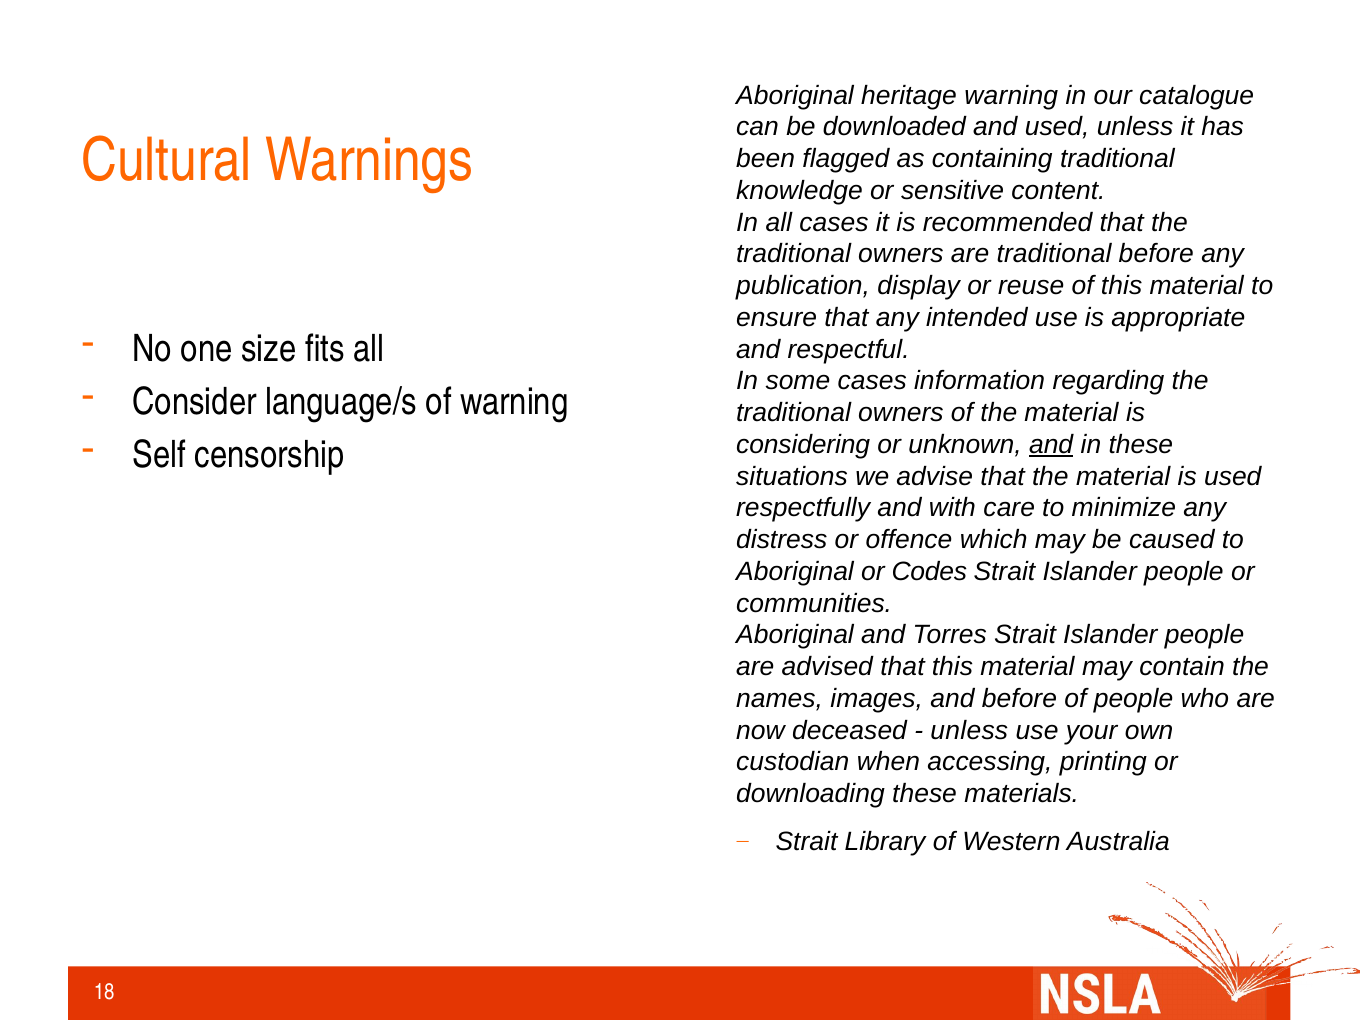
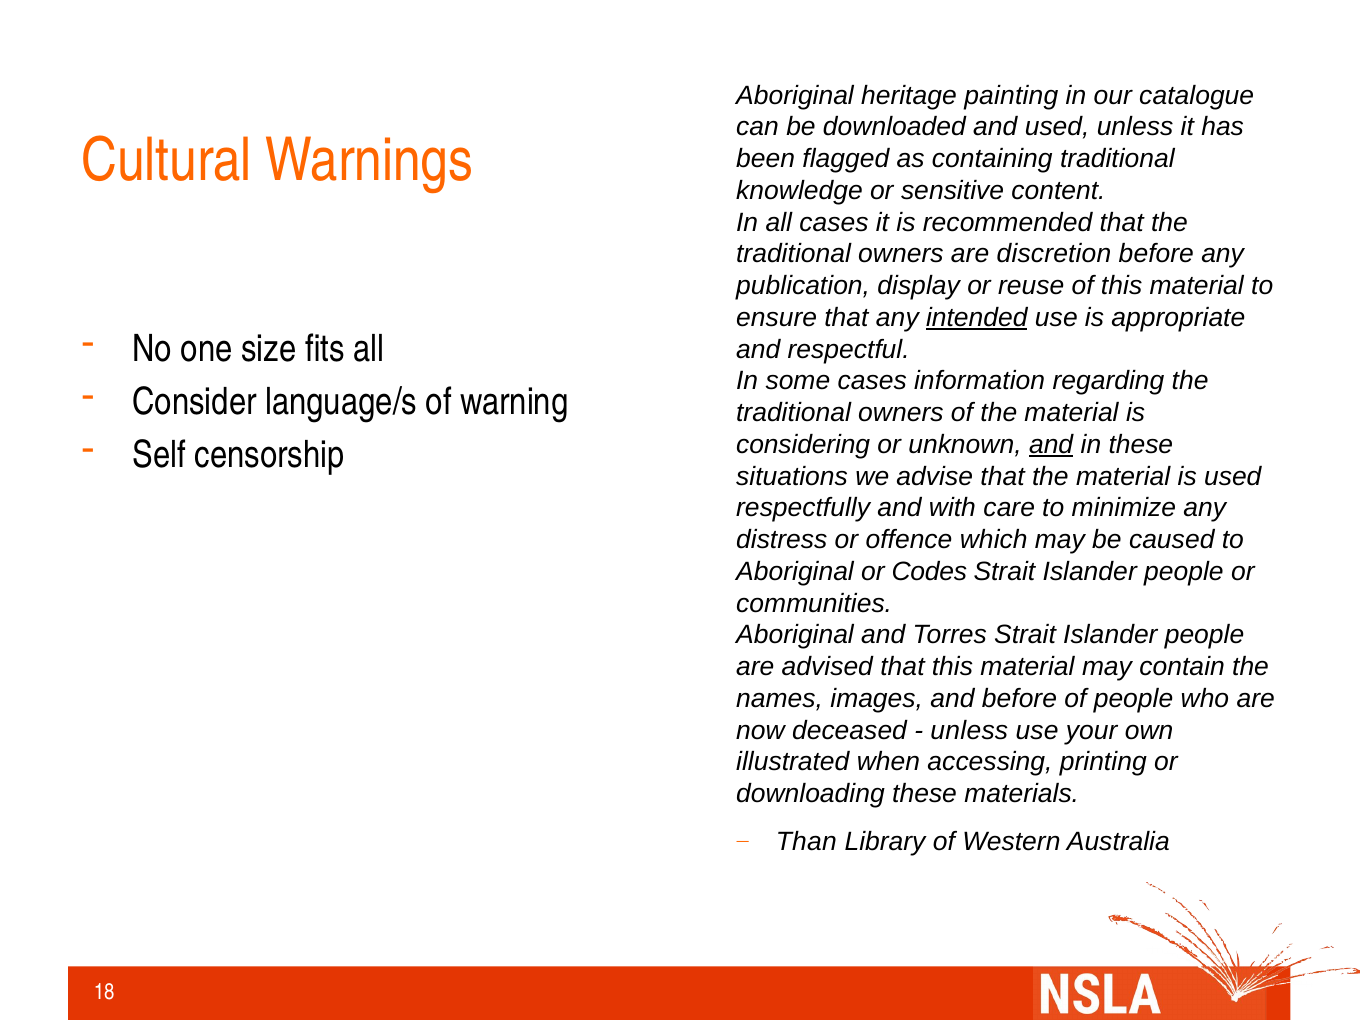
heritage warning: warning -> painting (1011, 95)
are traditional: traditional -> discretion (1054, 254)
intended underline: none -> present (977, 318)
custodian: custodian -> illustrated (793, 762)
Strait: Strait -> Than (806, 842)
